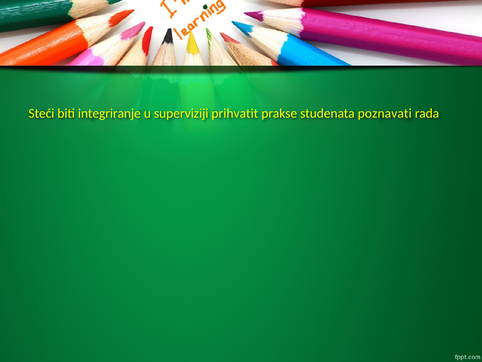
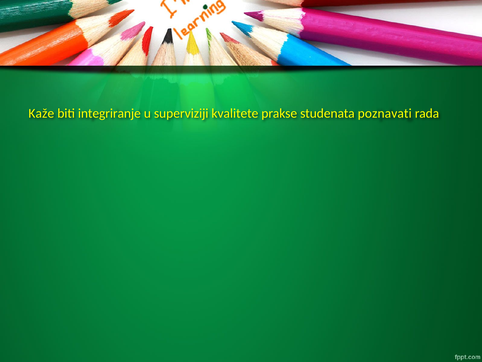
Steći: Steći -> Kaže (41, 113)
prihvatit: prihvatit -> kvalitete (235, 113)
